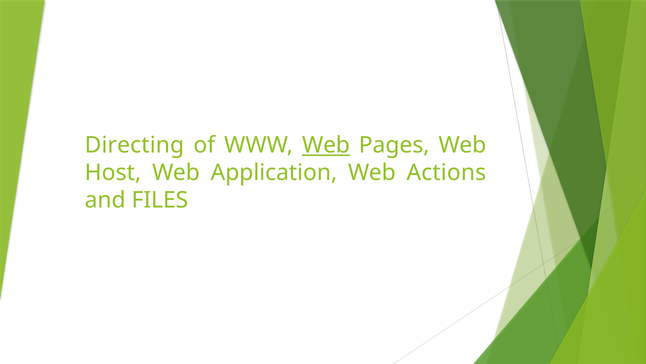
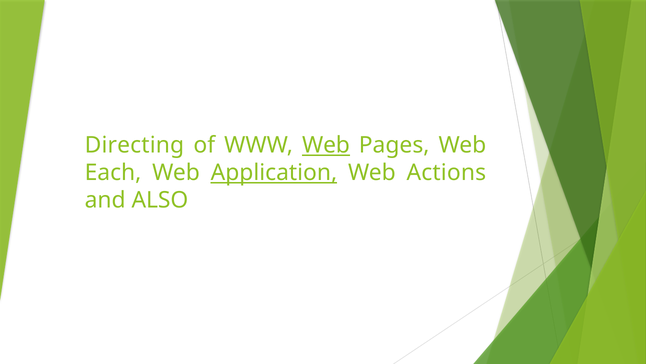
Host: Host -> Each (113, 173)
Application underline: none -> present (274, 173)
FILES: FILES -> ALSO (160, 200)
